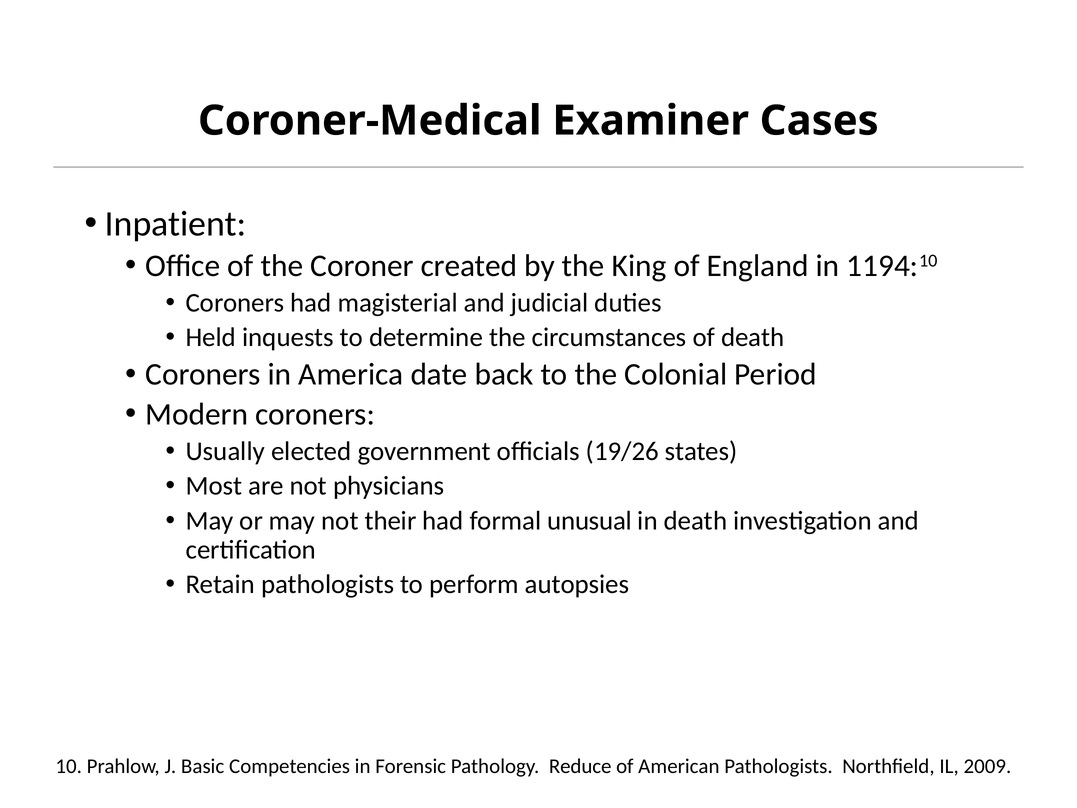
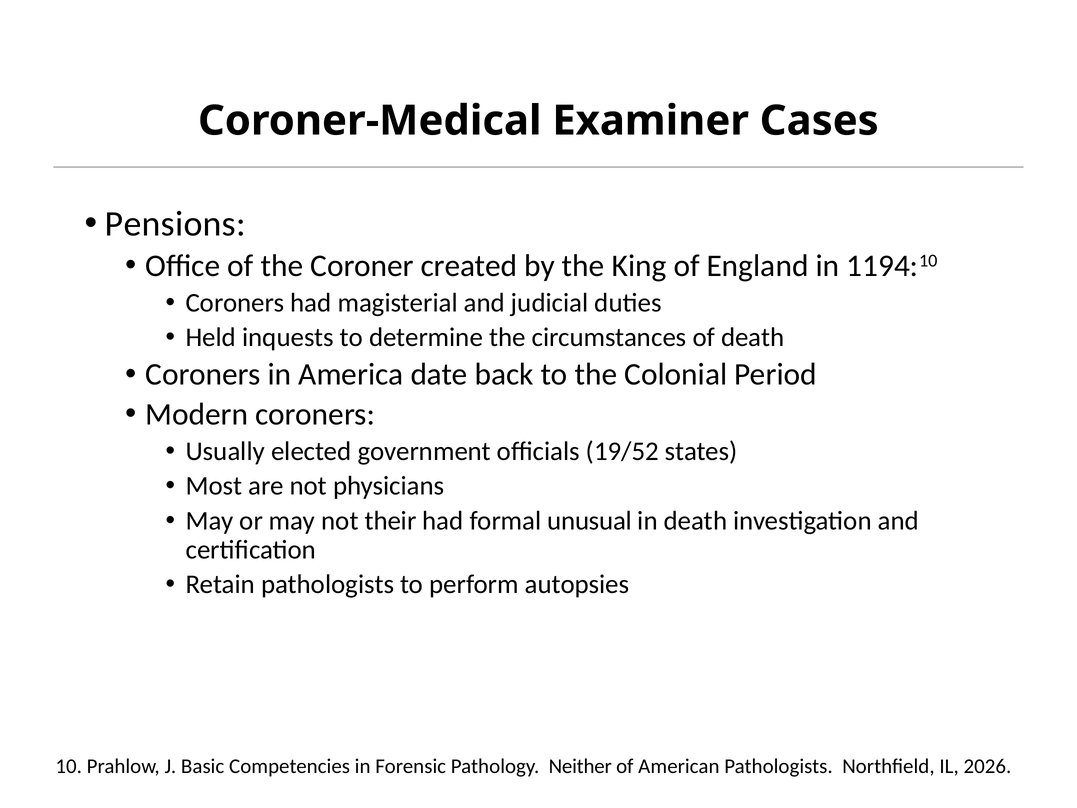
Inpatient: Inpatient -> Pensions (175, 224)
19/26: 19/26 -> 19/52 (622, 451)
Reduce: Reduce -> Neither (580, 766)
2009: 2009 -> 2026 (988, 766)
